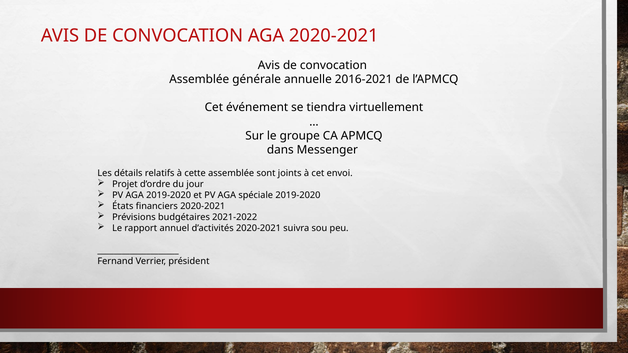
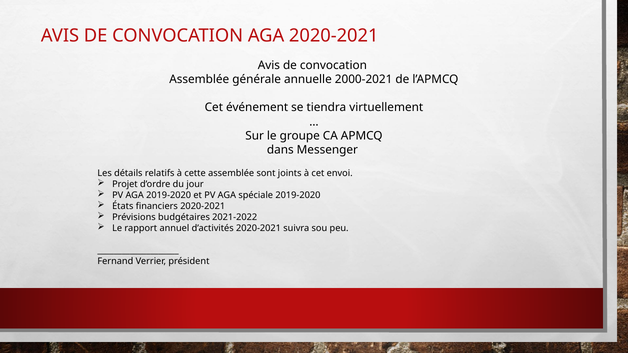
2016-2021: 2016-2021 -> 2000-2021 (364, 79)
